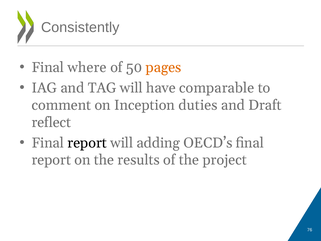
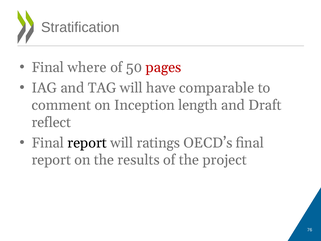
Consistently: Consistently -> Stratification (80, 27)
pages colour: orange -> red (164, 67)
duties: duties -> length (198, 105)
adding: adding -> ratings (158, 143)
